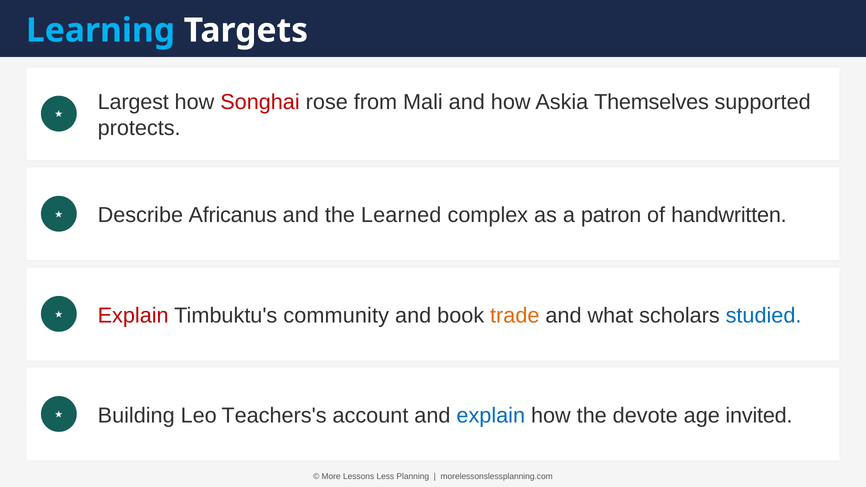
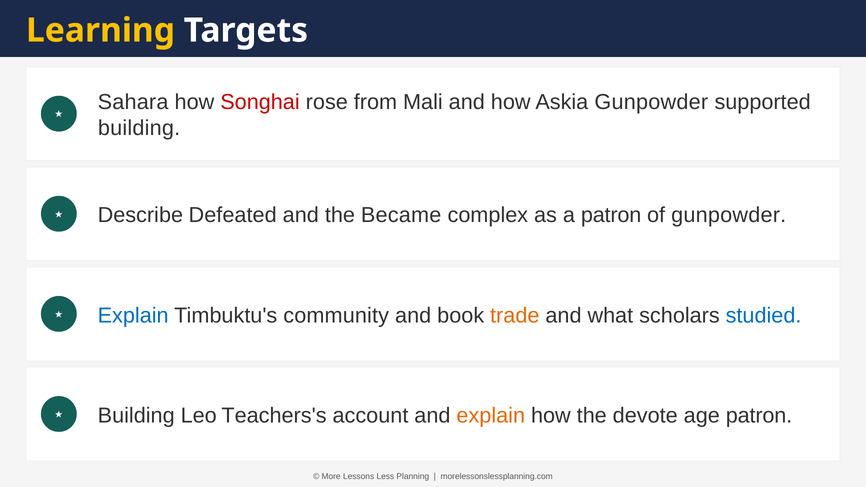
Learning colour: light blue -> yellow (100, 30)
Largest: Largest -> Sahara (133, 102)
Askia Themselves: Themselves -> Gunpowder (651, 102)
protects: protects -> building (139, 128)
Africanus: Africanus -> Defeated (233, 215)
Learned: Learned -> Became (401, 215)
of handwritten: handwritten -> gunpowder (729, 215)
Explain colour: red -> blue (133, 315)
explain colour: blue -> orange (491, 416)
age invited: invited -> patron (759, 416)
